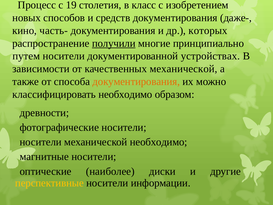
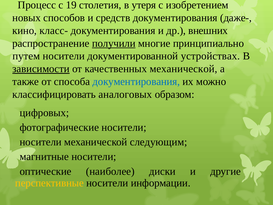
класс: класс -> утеря (144, 5)
часть-: часть- -> класс- (54, 31)
которых: которых -> внешних (208, 31)
зависимости underline: none -> present (41, 69)
документирования colour: orange -> blue (136, 82)
классифицировать необходимо: необходимо -> аналоговых (125, 94)
древности: древности -> цифровых (44, 113)
механической необходимо: необходимо -> следующим (159, 142)
